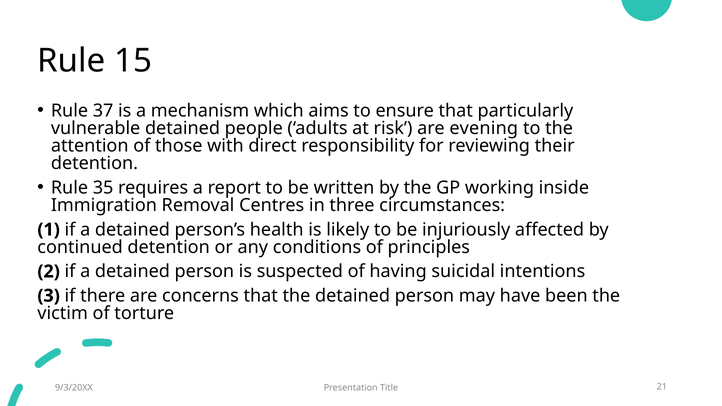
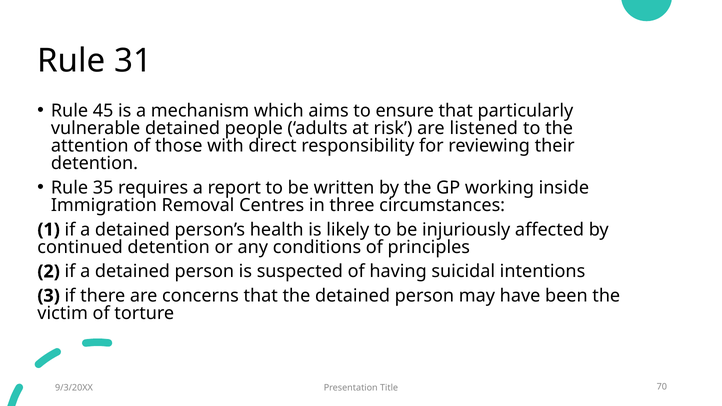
15: 15 -> 31 (133, 61)
37: 37 -> 45 (103, 111)
evening: evening -> listened (484, 128)
21: 21 -> 70 (662, 387)
